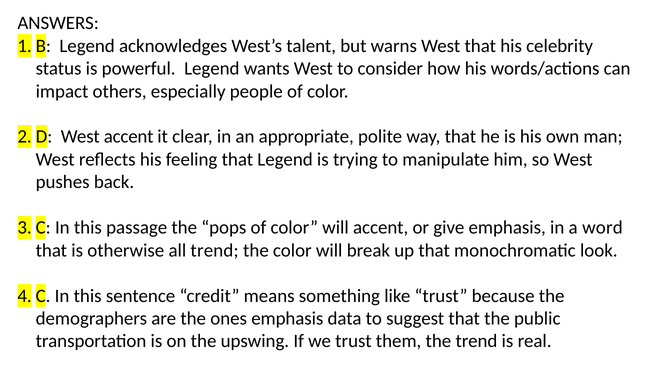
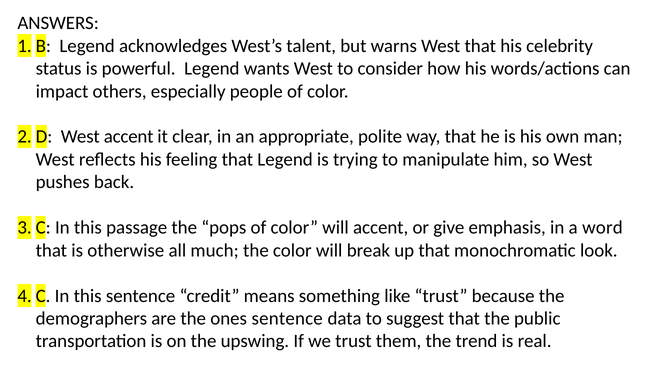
all trend: trend -> much (215, 250)
ones emphasis: emphasis -> sentence (287, 319)
